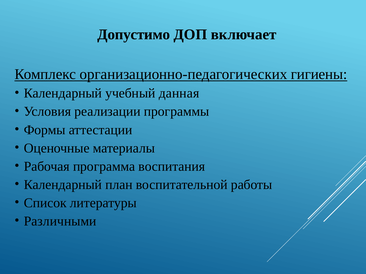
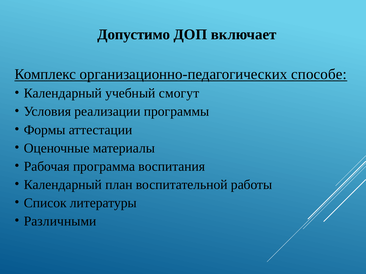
гигиены: гигиены -> способе (319, 74)
данная: данная -> смогут (179, 93)
